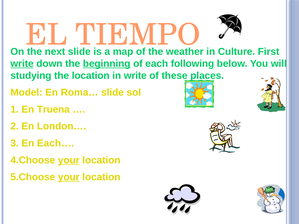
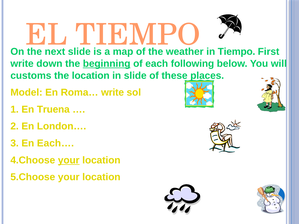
in Culture: Culture -> Tiempo (237, 52)
write underline: present -> none (22, 64)
studying: studying -> customs (31, 76)
in write: write -> slide (135, 76)
Roma… slide: slide -> write (113, 93)
your underline: present -> none (69, 177)
